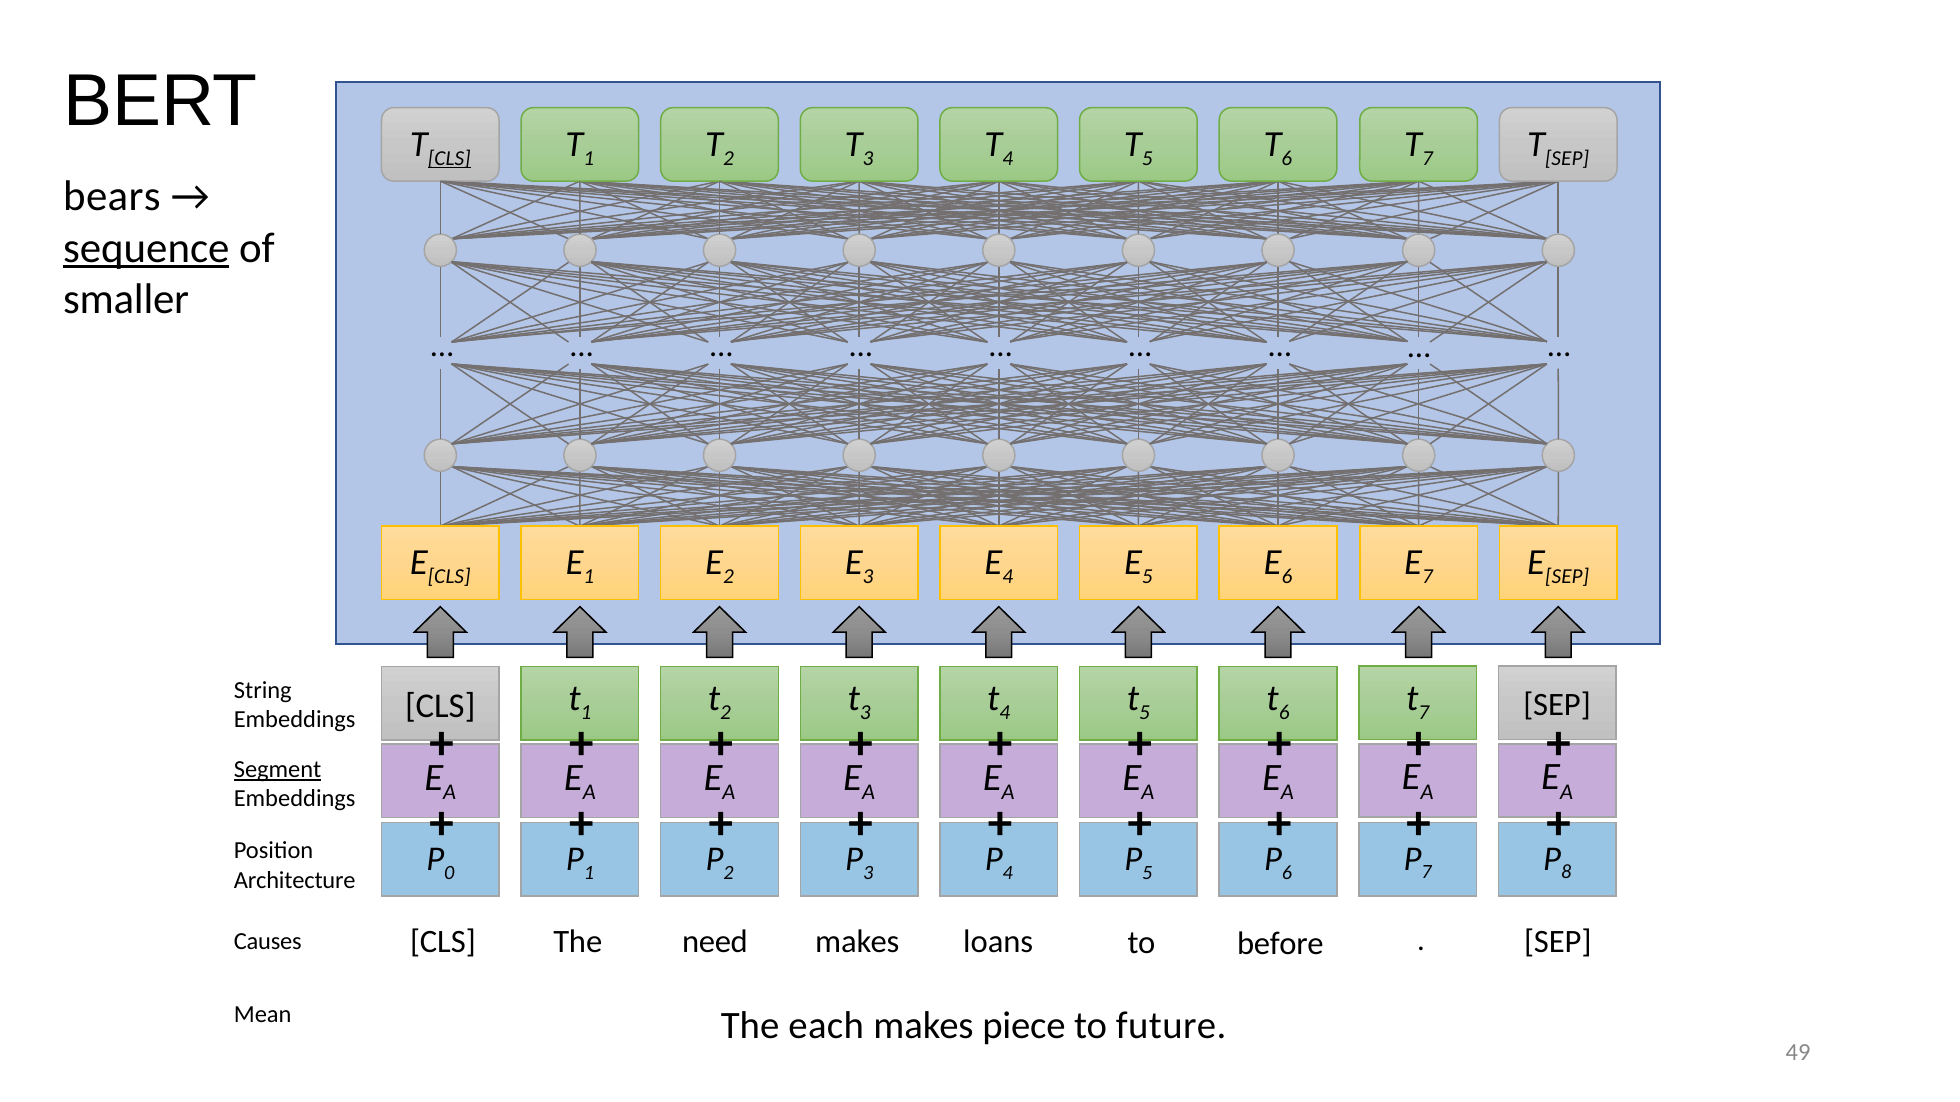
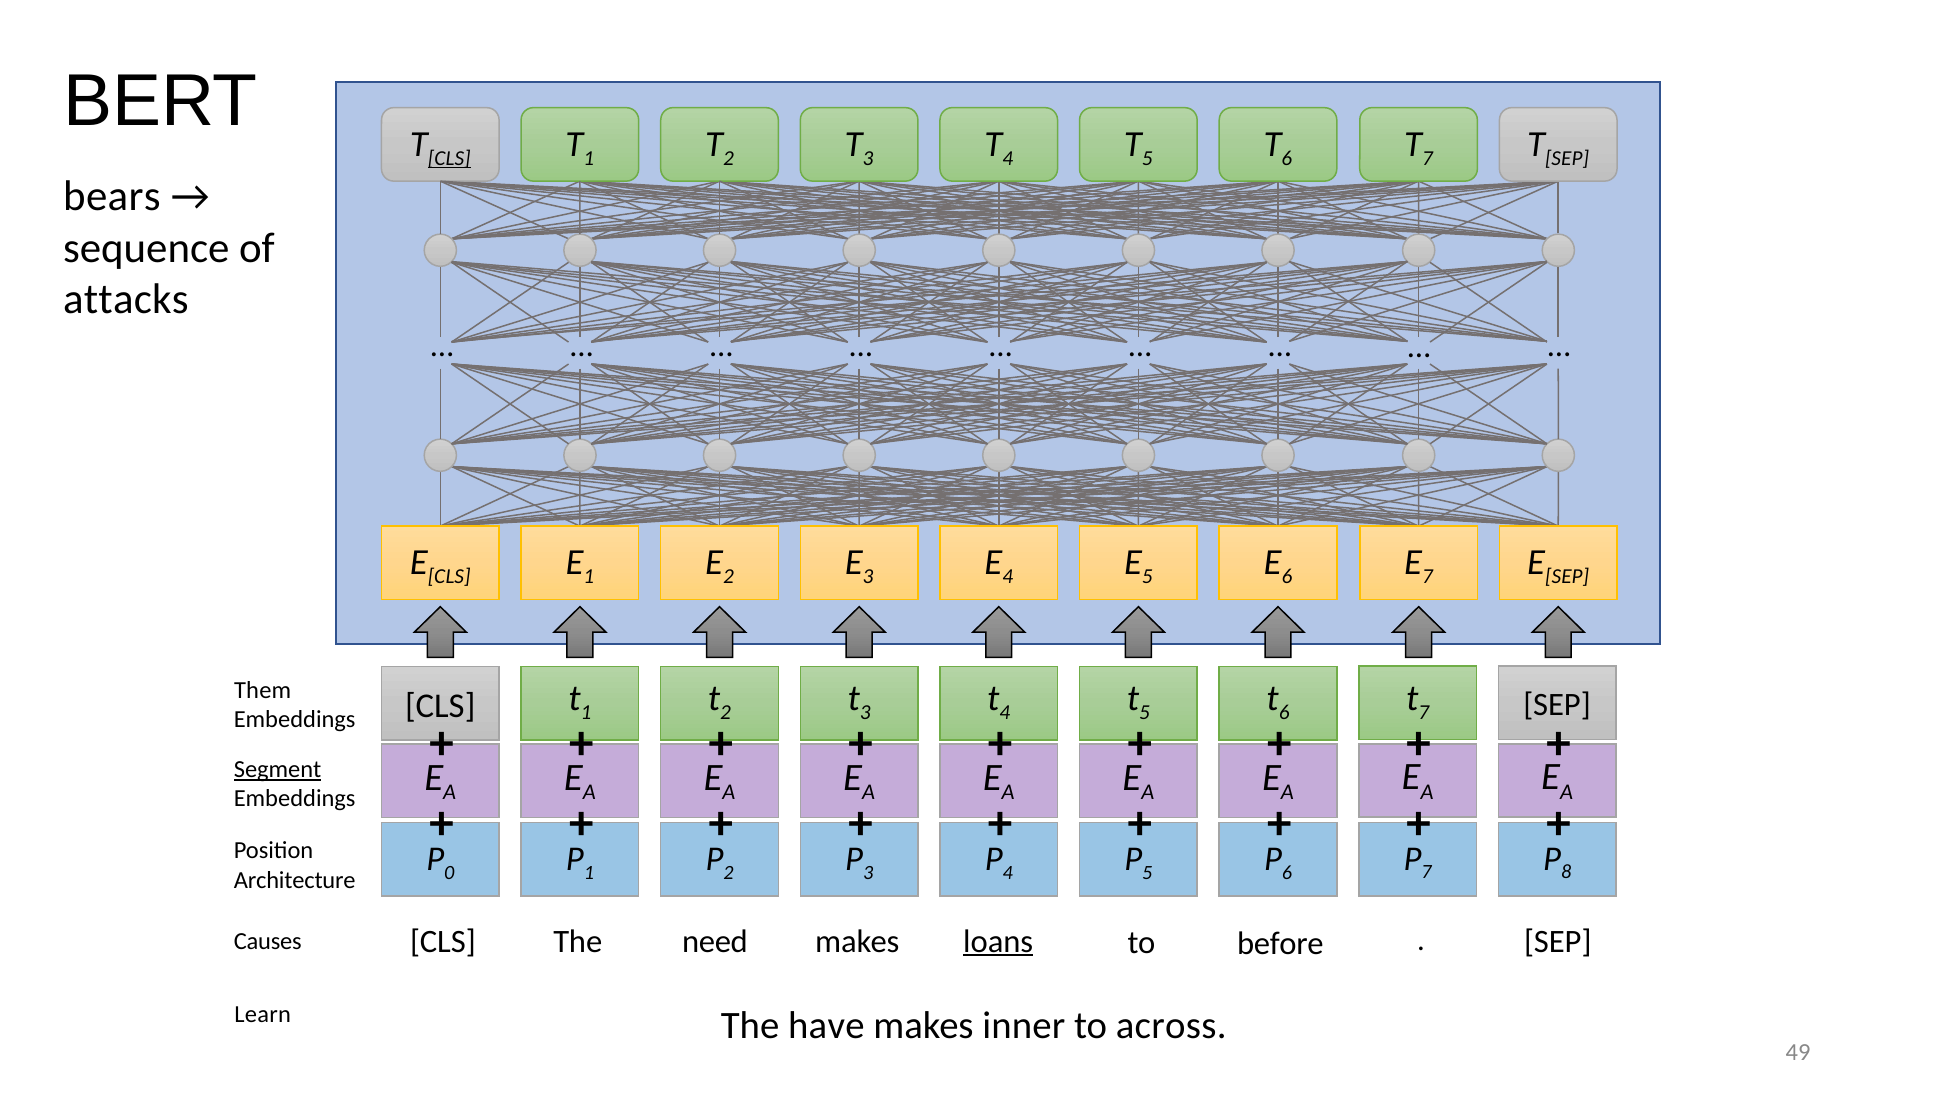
sequence underline: present -> none (146, 248)
smaller: smaller -> attacks (126, 300)
String: String -> Them (263, 691)
loans underline: none -> present (998, 942)
Mean: Mean -> Learn (263, 1015)
each: each -> have (826, 1026)
piece: piece -> inner (1024, 1026)
future: future -> across (1171, 1026)
